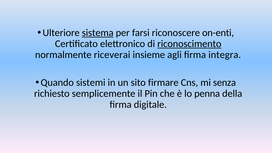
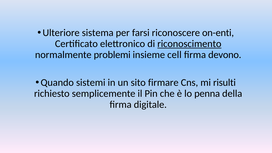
sistema underline: present -> none (98, 33)
riceverai: riceverai -> problemi (112, 55)
agli: agli -> cell (174, 55)
integra: integra -> devono (225, 55)
senza: senza -> risulti (224, 82)
